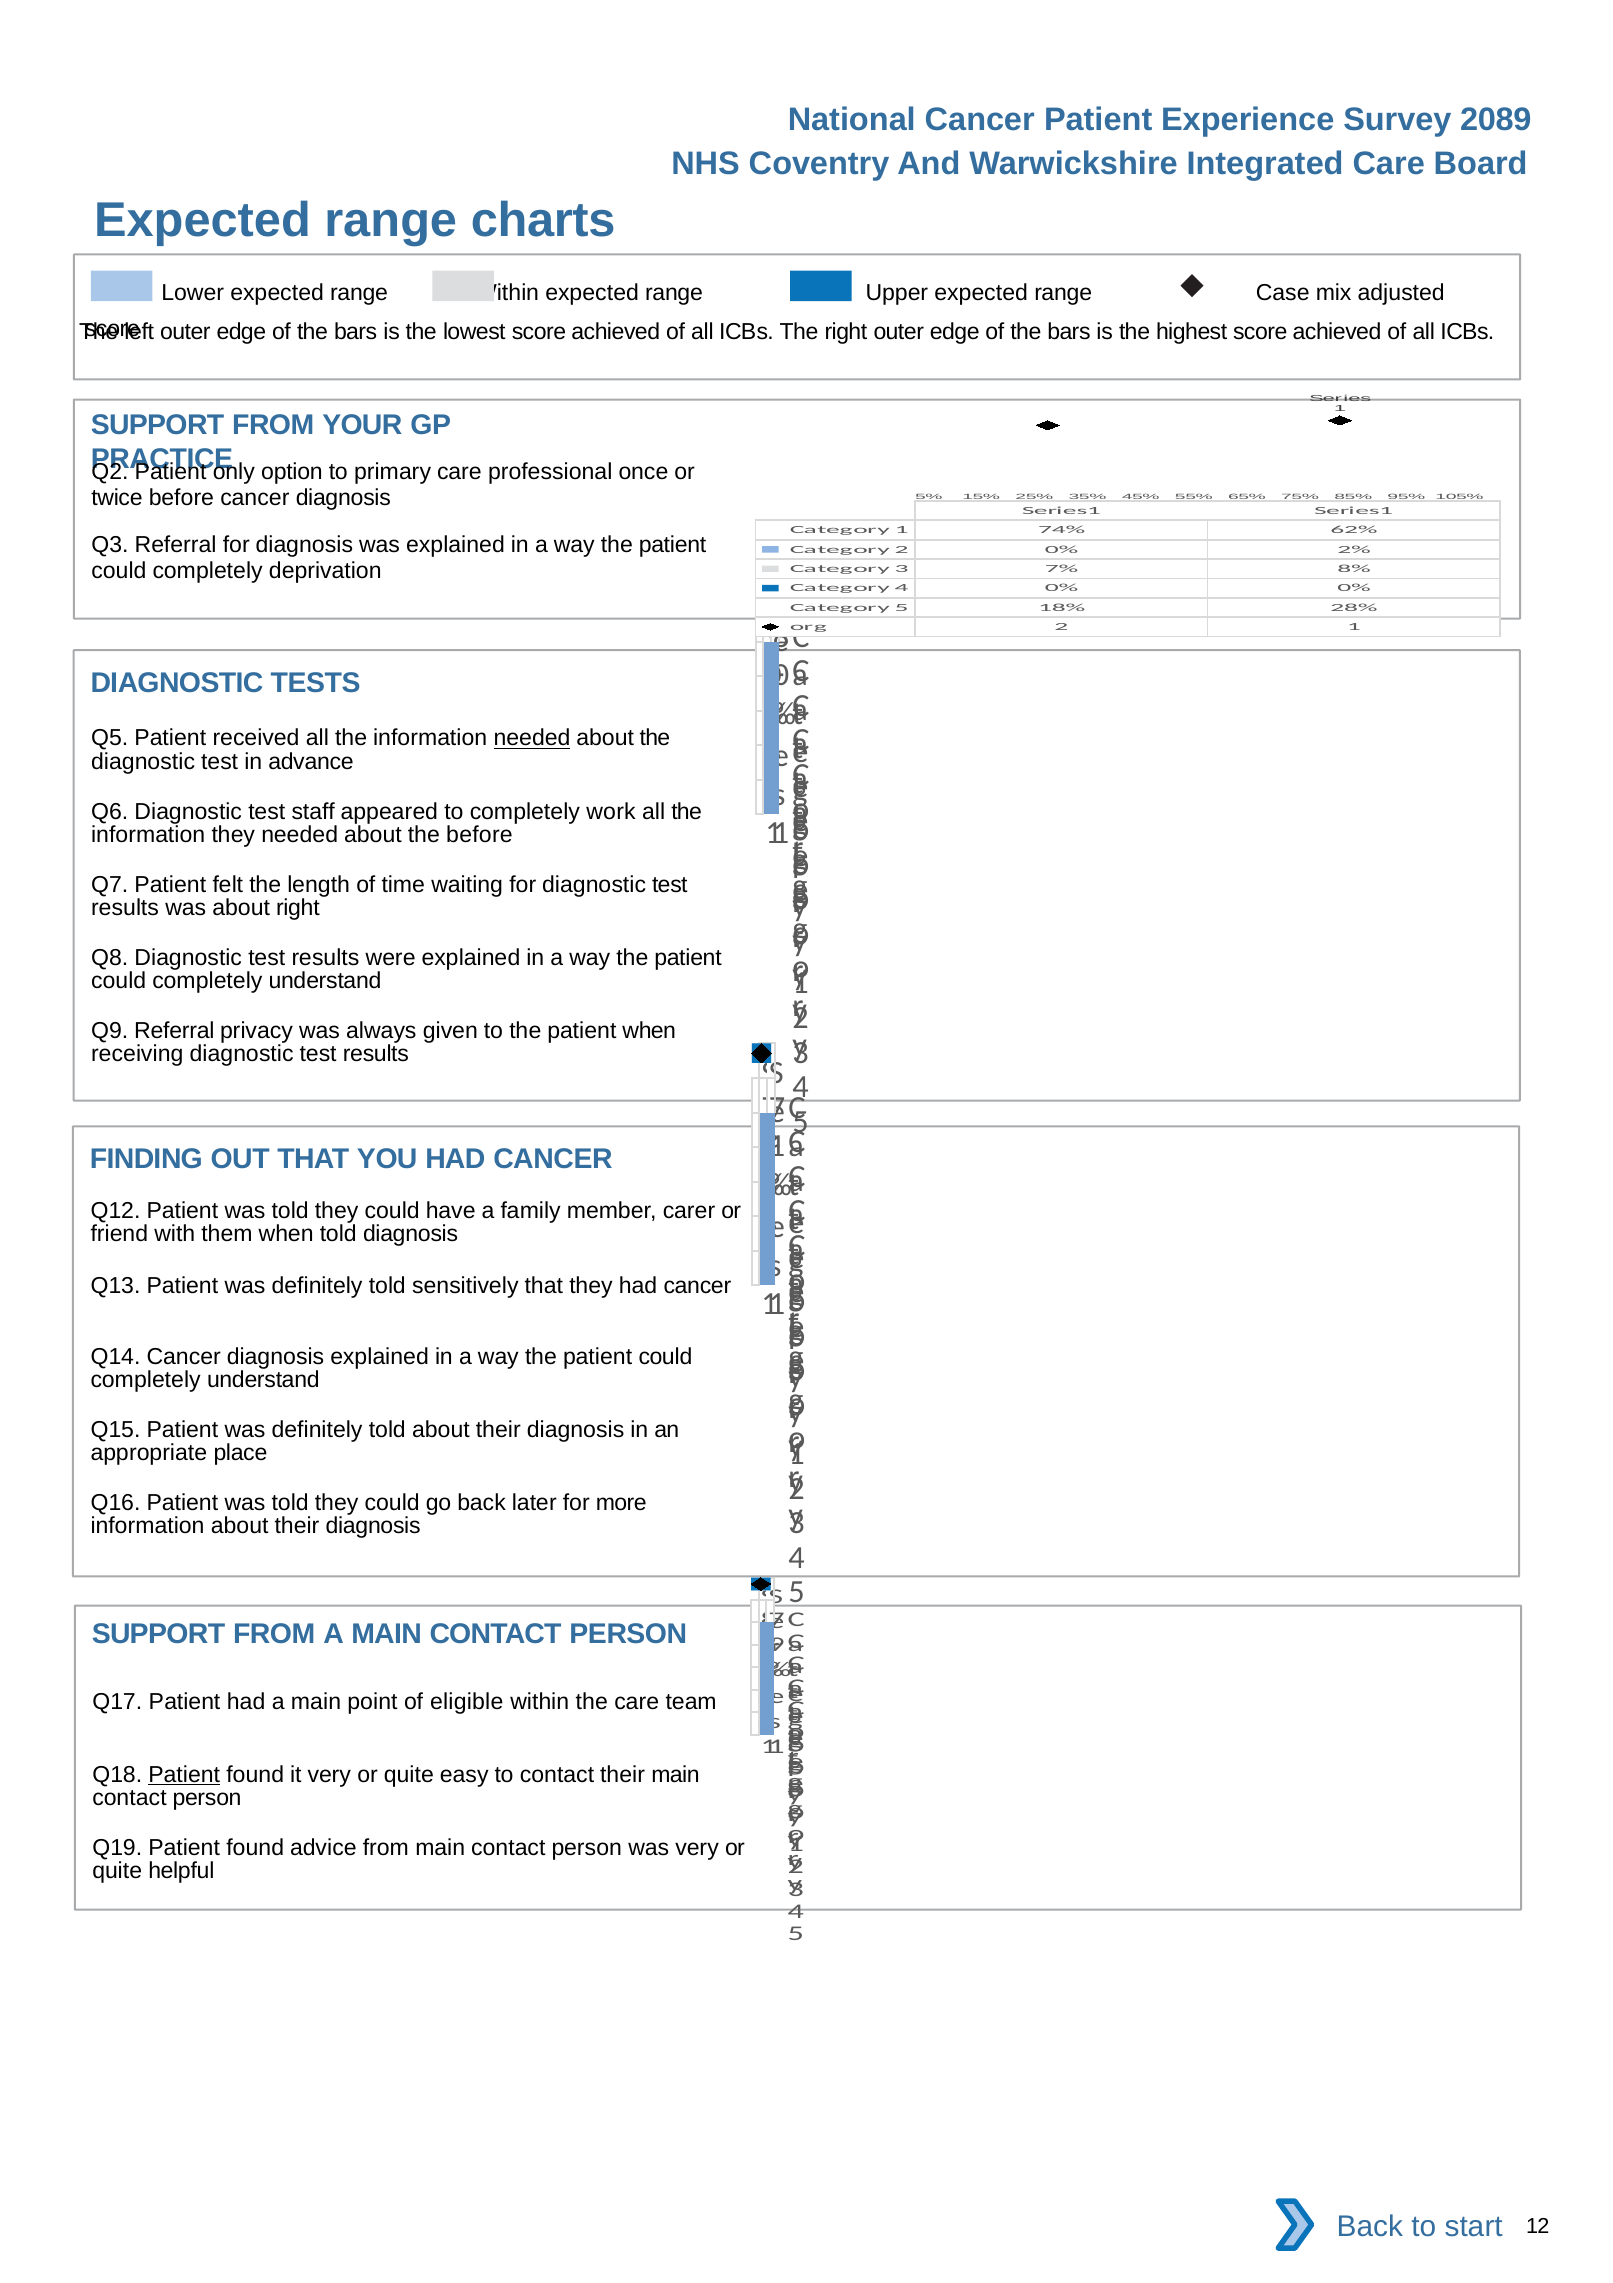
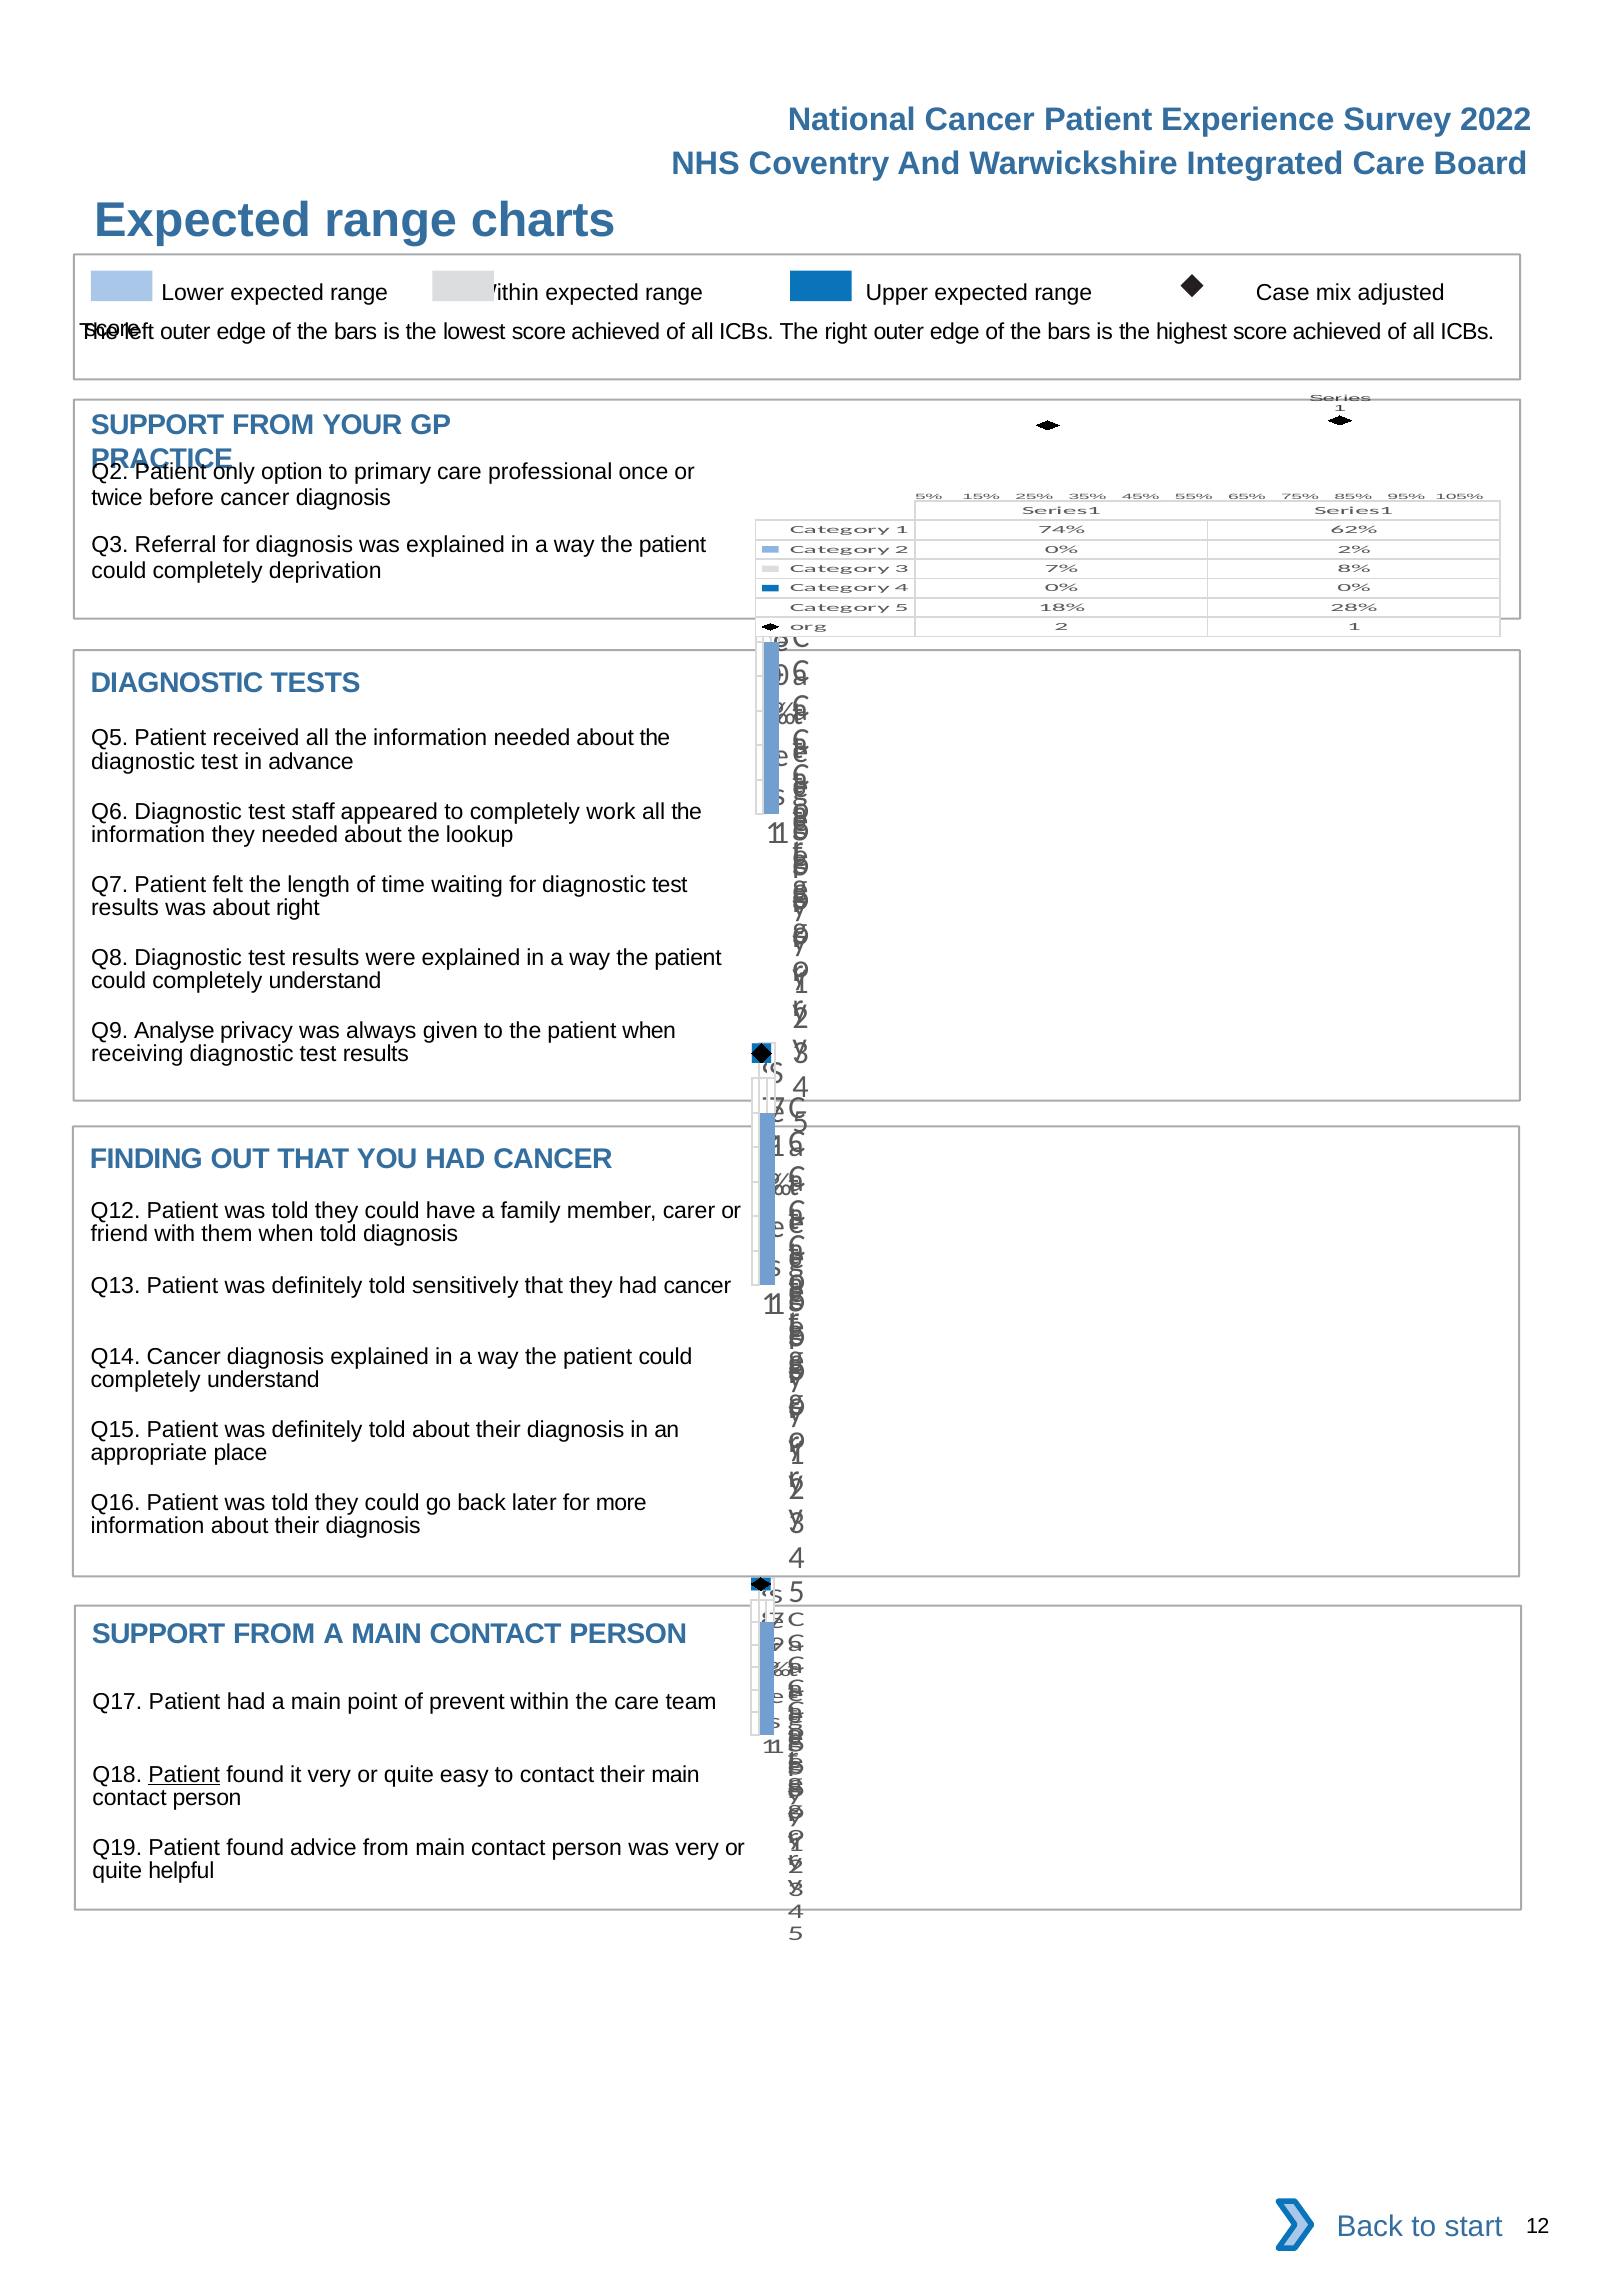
2089: 2089 -> 2022 (1496, 120)
needed underline: present -> none (532, 738)
the before: before -> lookup (480, 835)
Q9 Referral: Referral -> Analyse (174, 1030)
eligible: eligible -> prevent (467, 1701)
